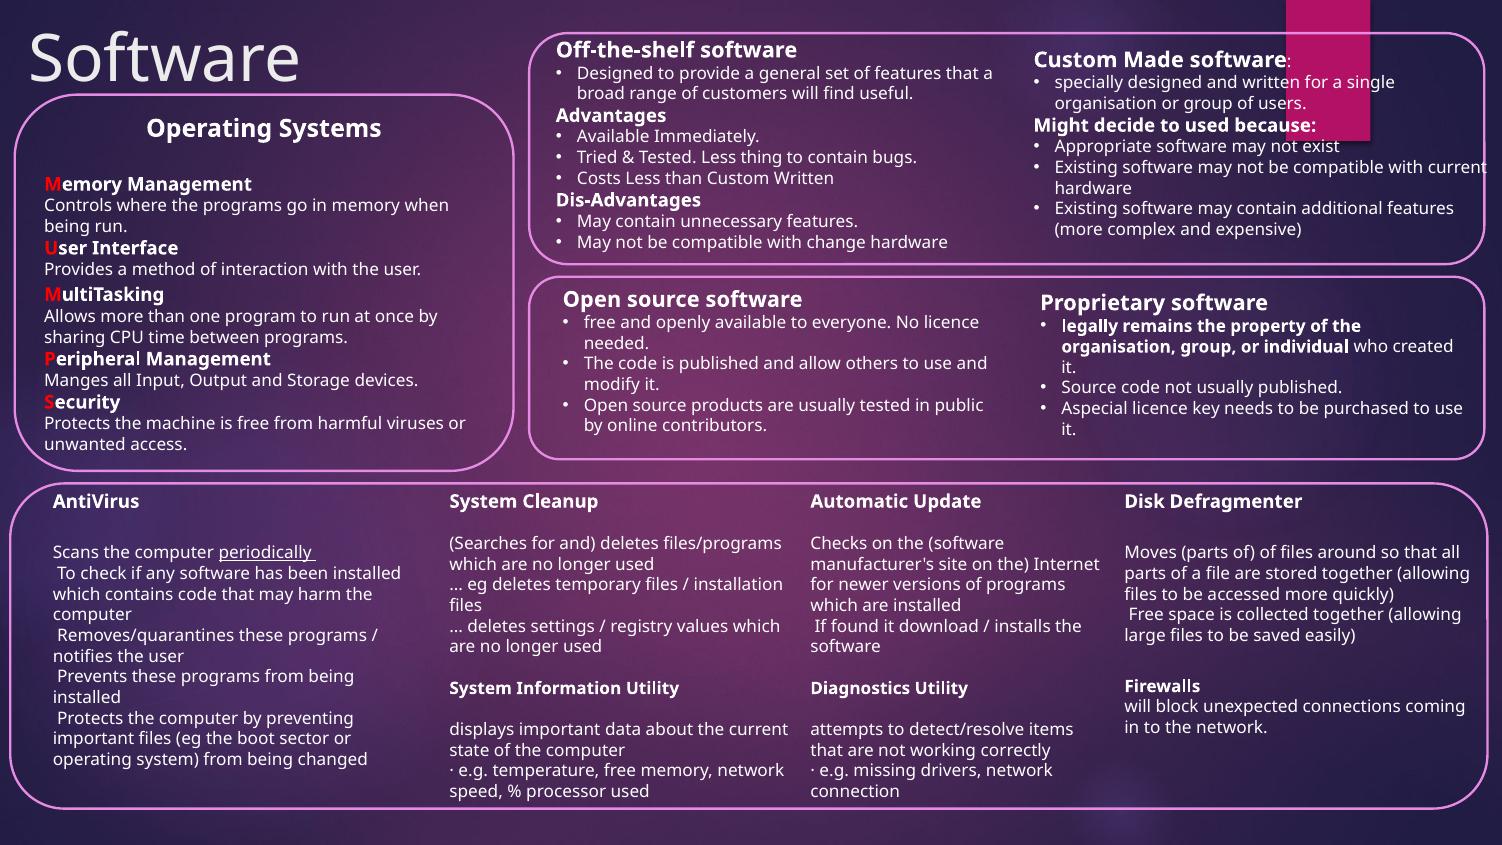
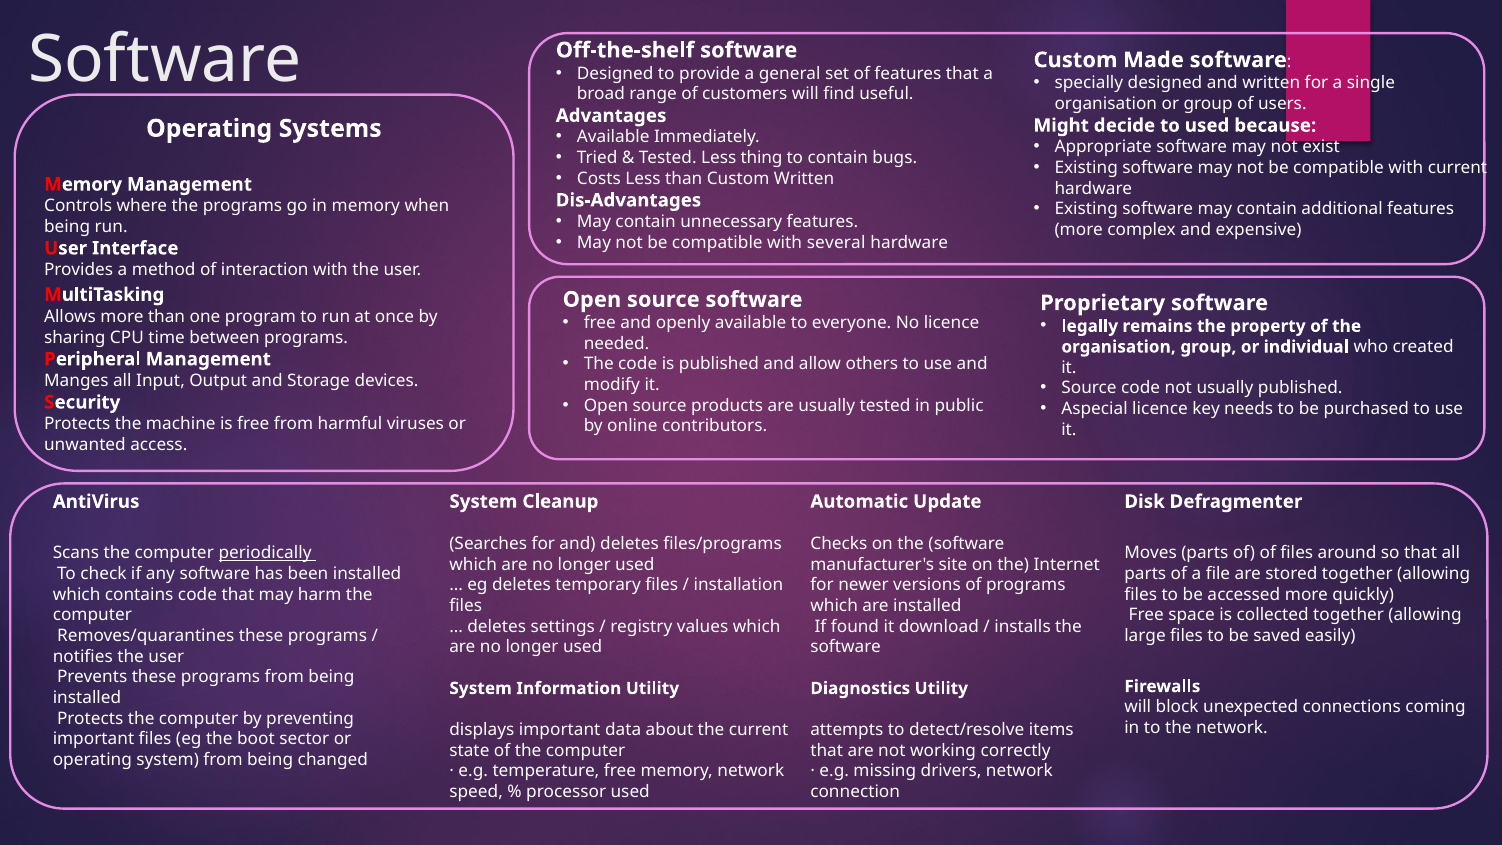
change: change -> several (836, 242)
